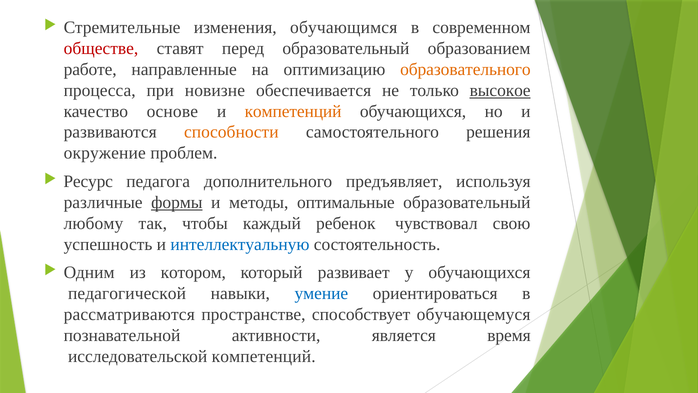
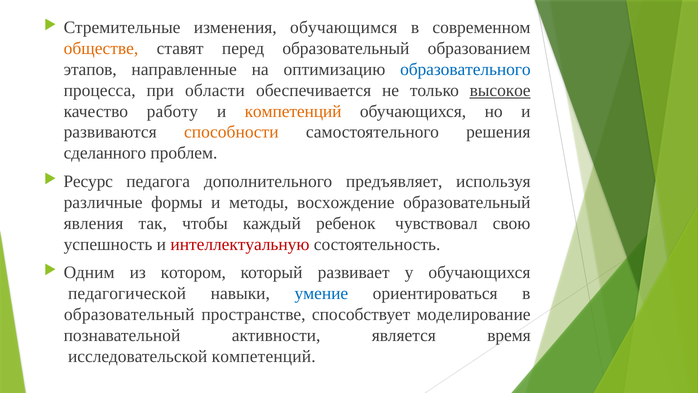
обществе colour: red -> orange (101, 48)
работе: работе -> этапов (90, 69)
образовательного colour: orange -> blue (465, 69)
новизне: новизне -> области (215, 90)
основе: основе -> работу (172, 111)
окружение: окружение -> сделанного (105, 153)
формы underline: present -> none (177, 202)
оптимальные: оптимальные -> восхождение (346, 202)
любому: любому -> явления (93, 223)
интеллектуальную colour: blue -> red (240, 244)
рассматриваются: рассматриваются -> образовательный (129, 314)
обучающемуся: обучающемуся -> моделирование (474, 314)
